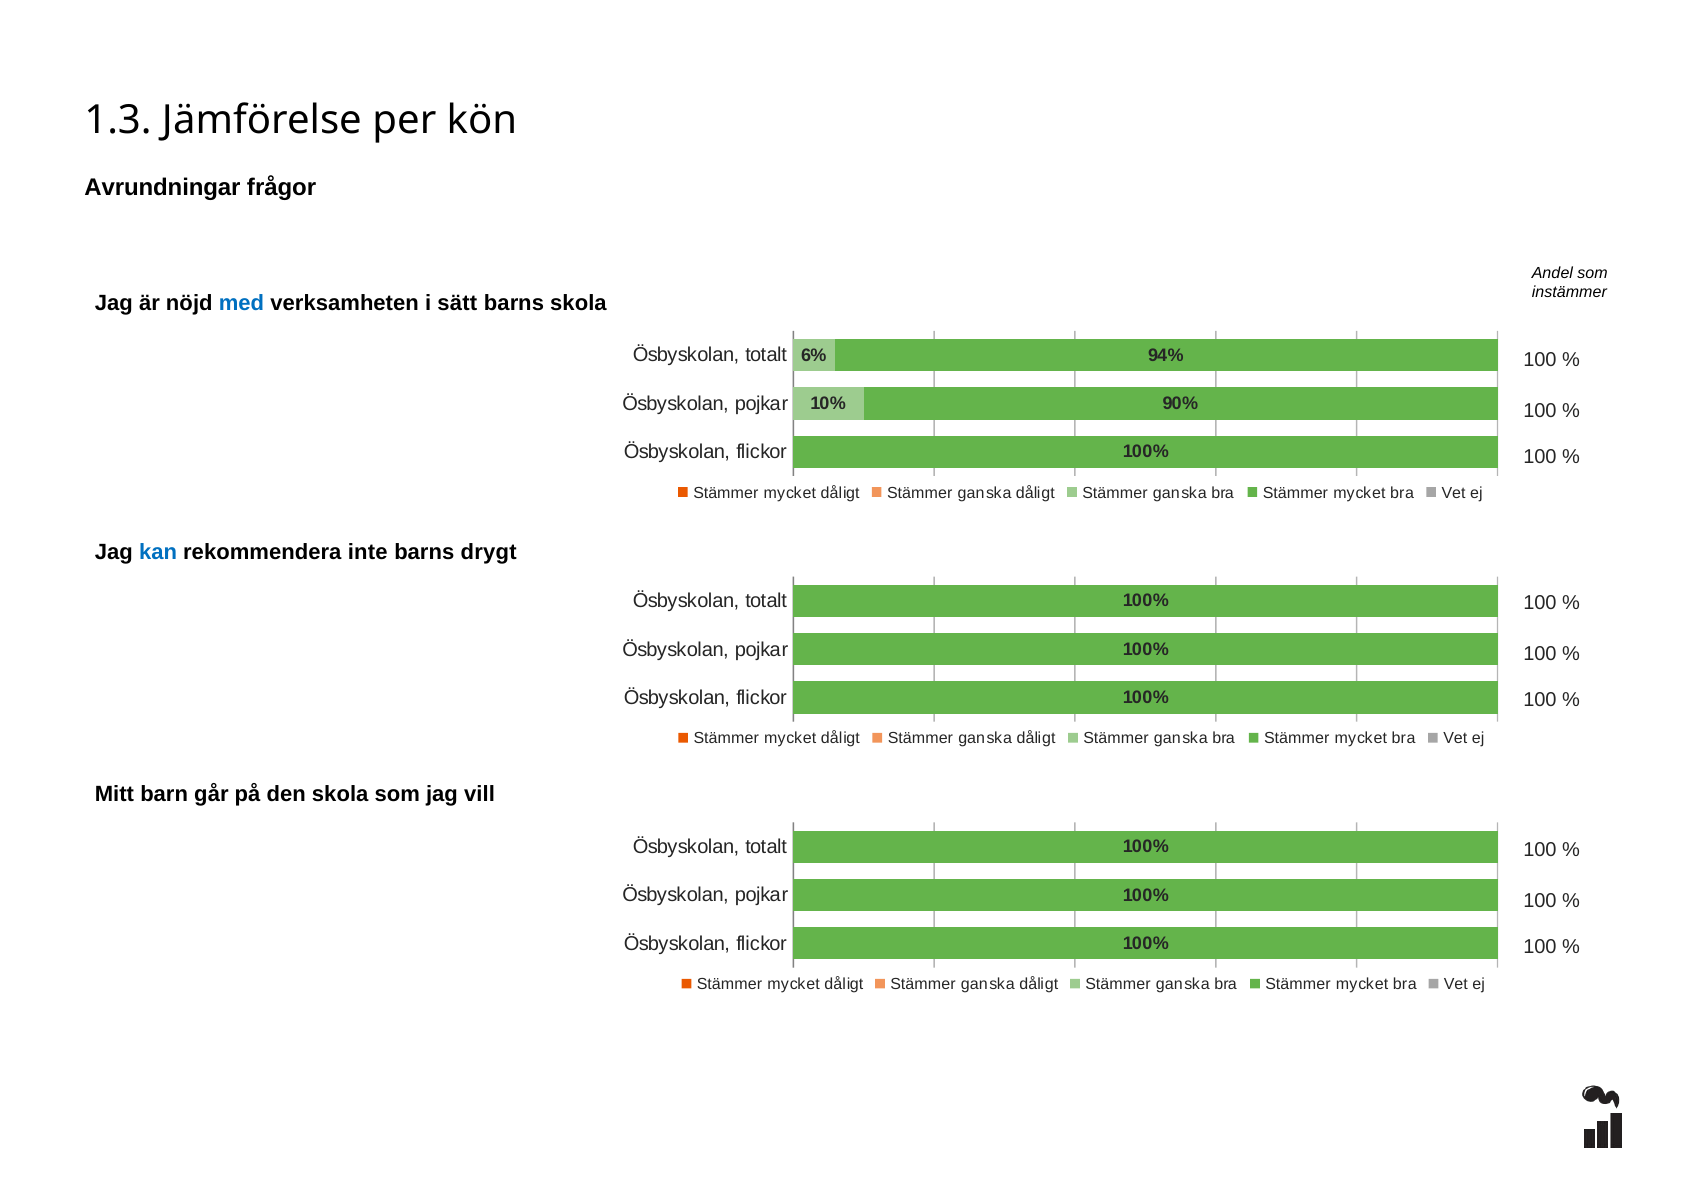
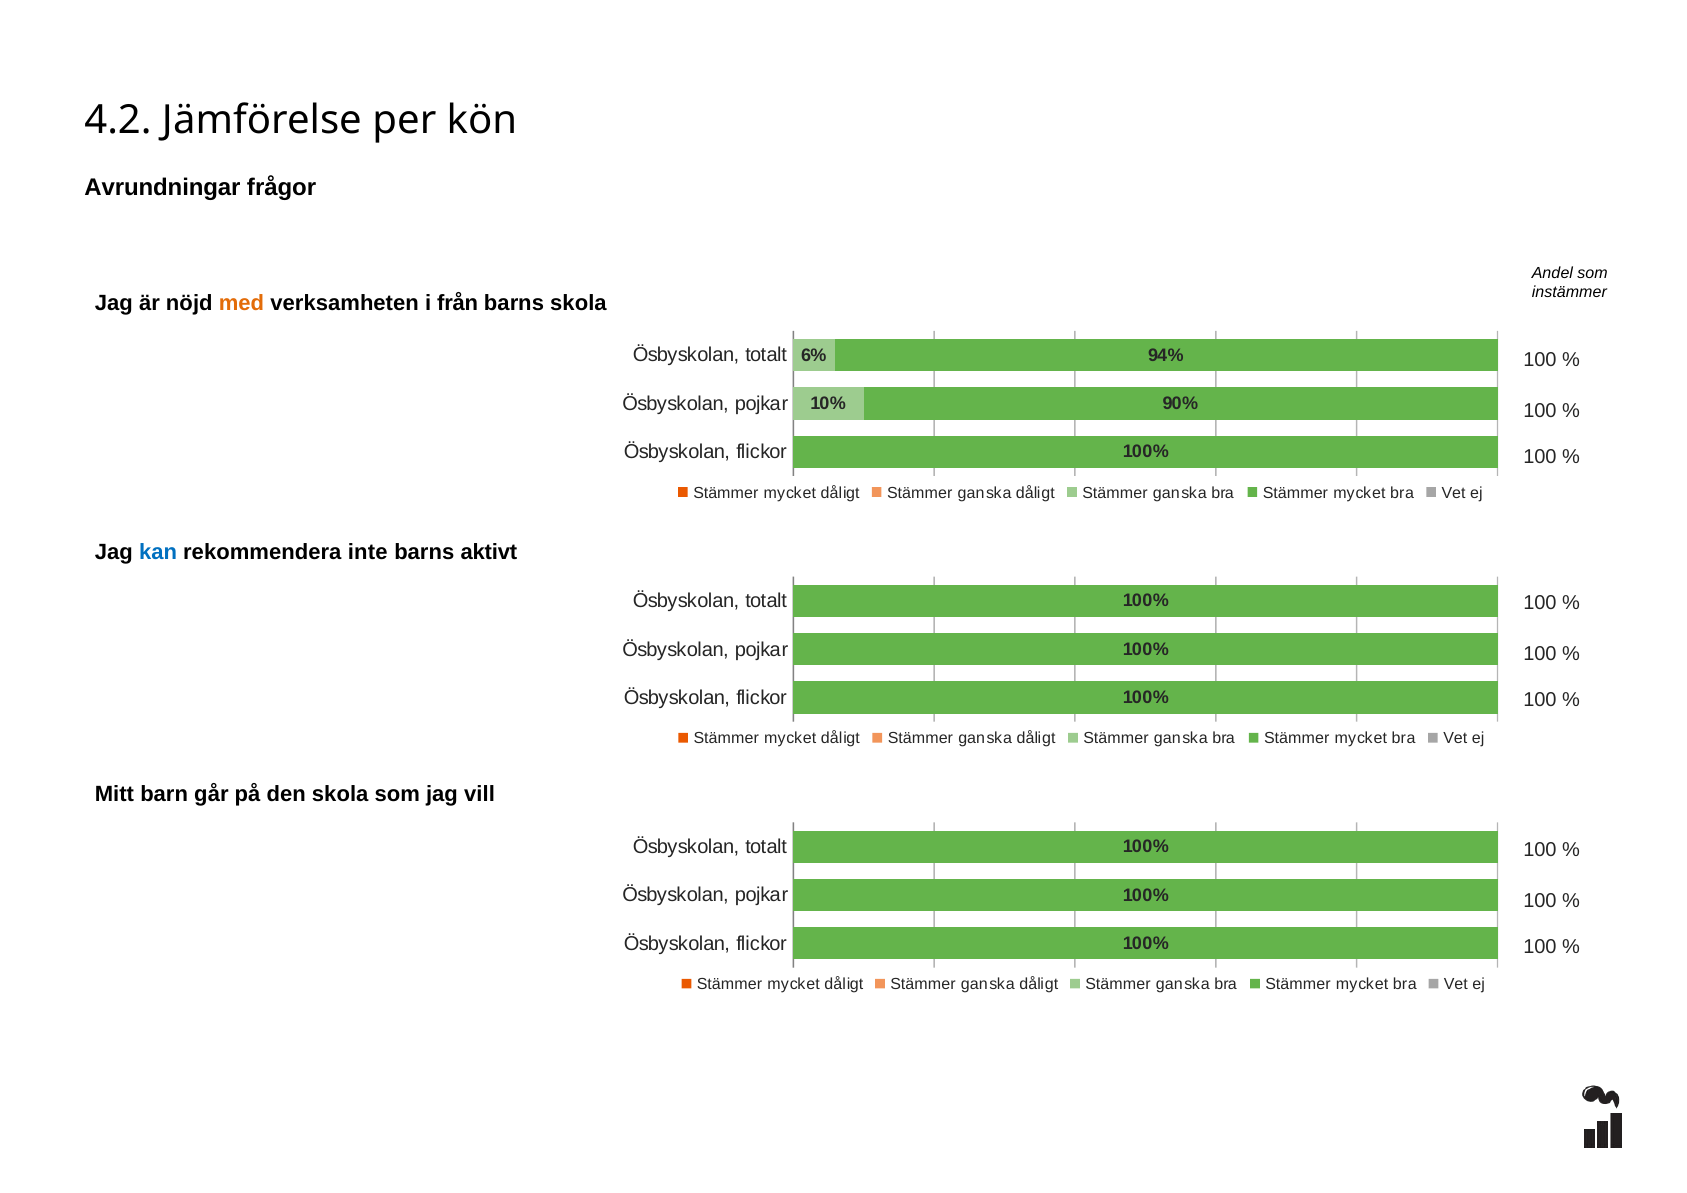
1.3: 1.3 -> 4.2 (118, 120)
med colour: blue -> orange (241, 303)
sätt: sätt -> från (458, 303)
drygt: drygt -> aktivt (489, 552)
